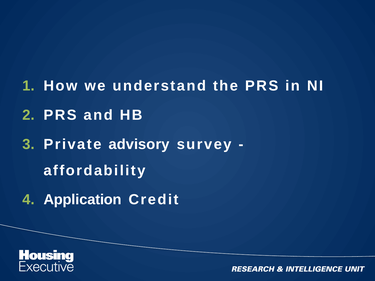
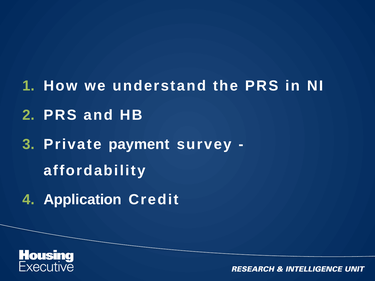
advisory: advisory -> payment (139, 144)
